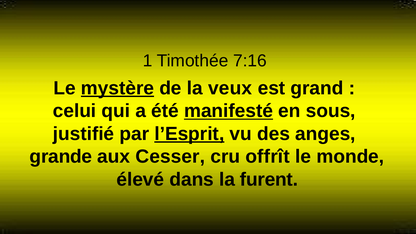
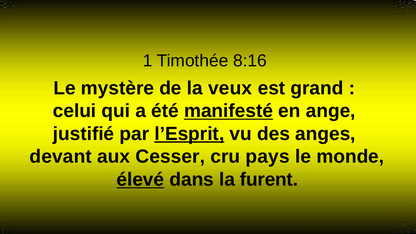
7:16: 7:16 -> 8:16 (250, 61)
mystère underline: present -> none (117, 88)
sous: sous -> ange (331, 111)
grande: grande -> devant (61, 157)
offrît: offrît -> pays (268, 157)
élevé underline: none -> present (140, 180)
